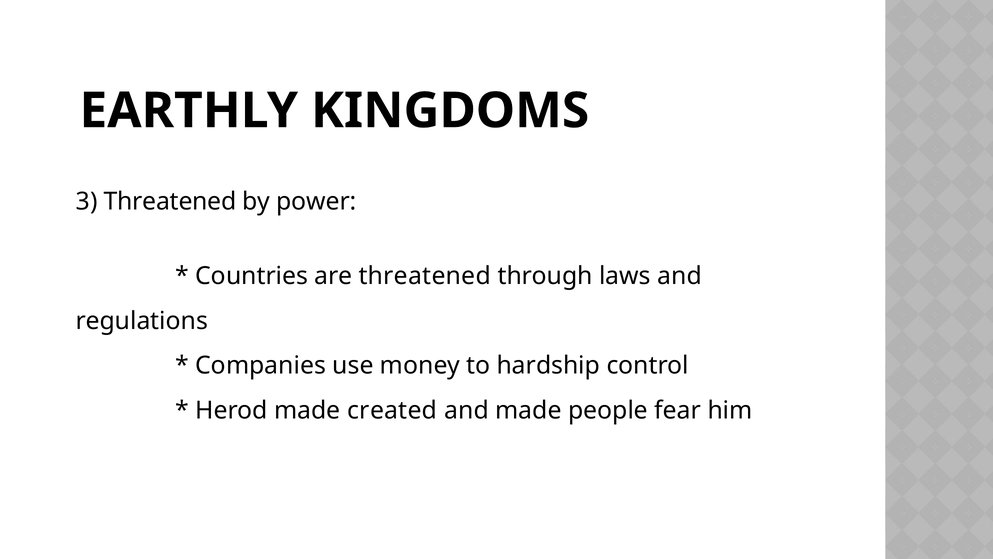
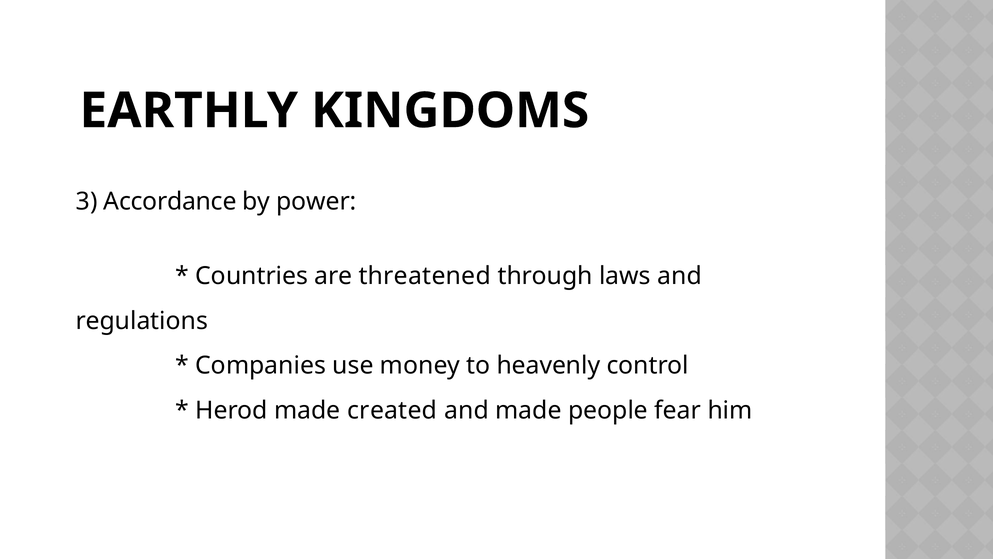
3 Threatened: Threatened -> Accordance (170, 201)
hardship: hardship -> heavenly (548, 365)
